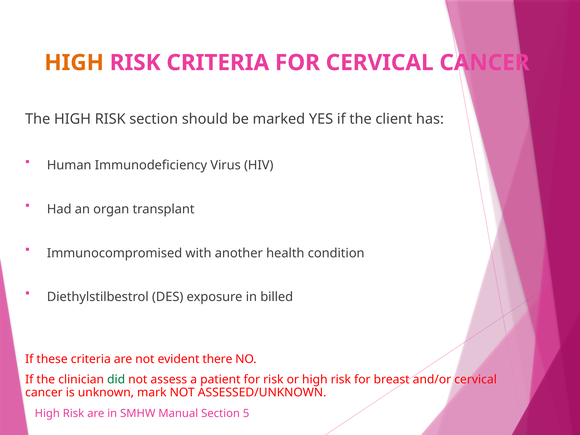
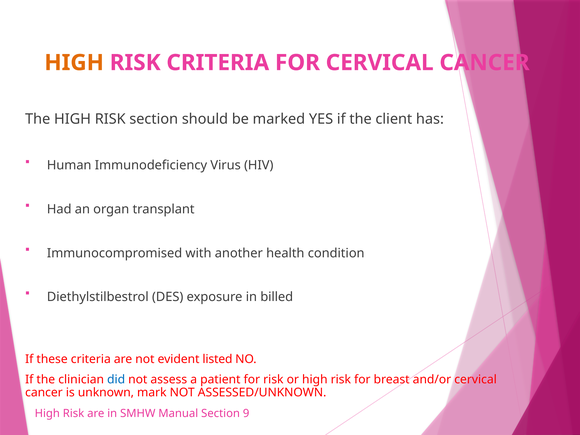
there: there -> listed (217, 359)
did colour: green -> blue (116, 379)
5: 5 -> 9 (246, 413)
